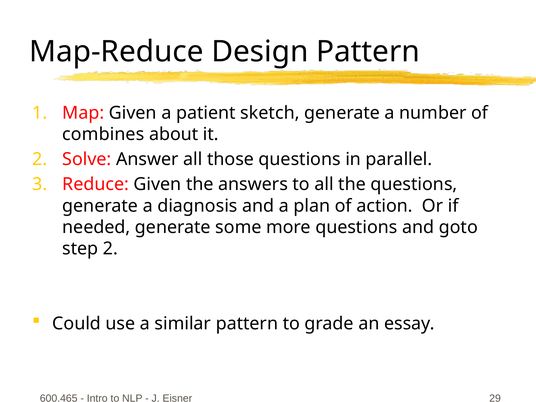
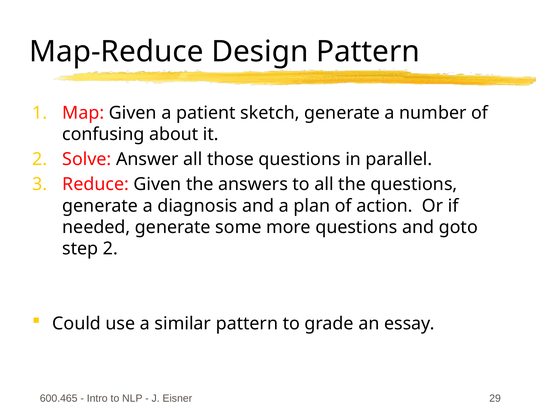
combines: combines -> confusing (103, 134)
